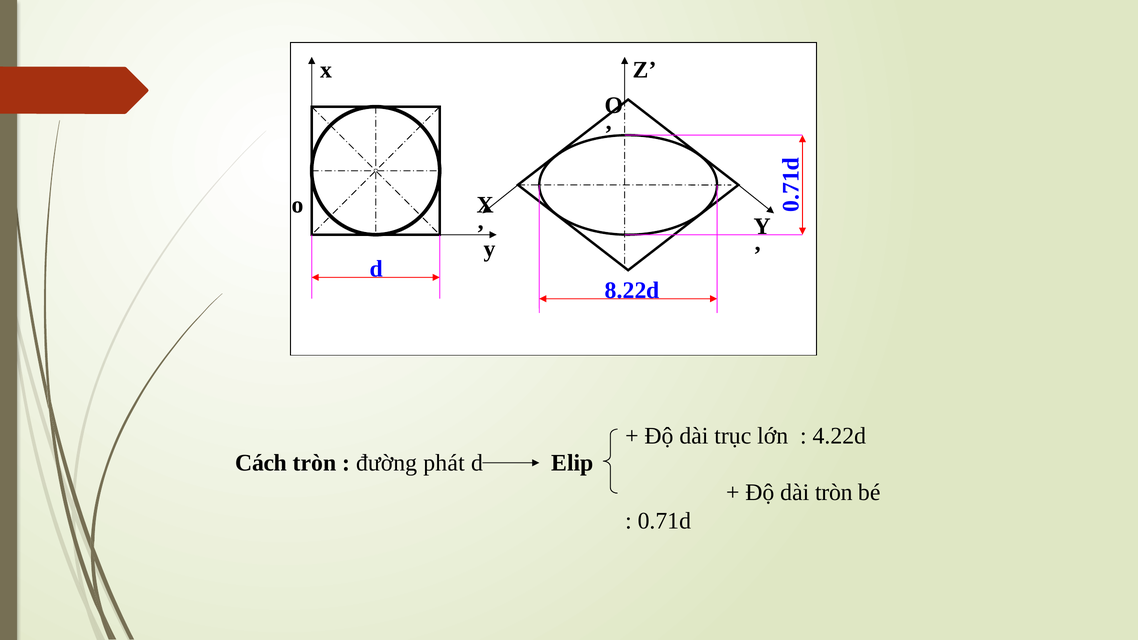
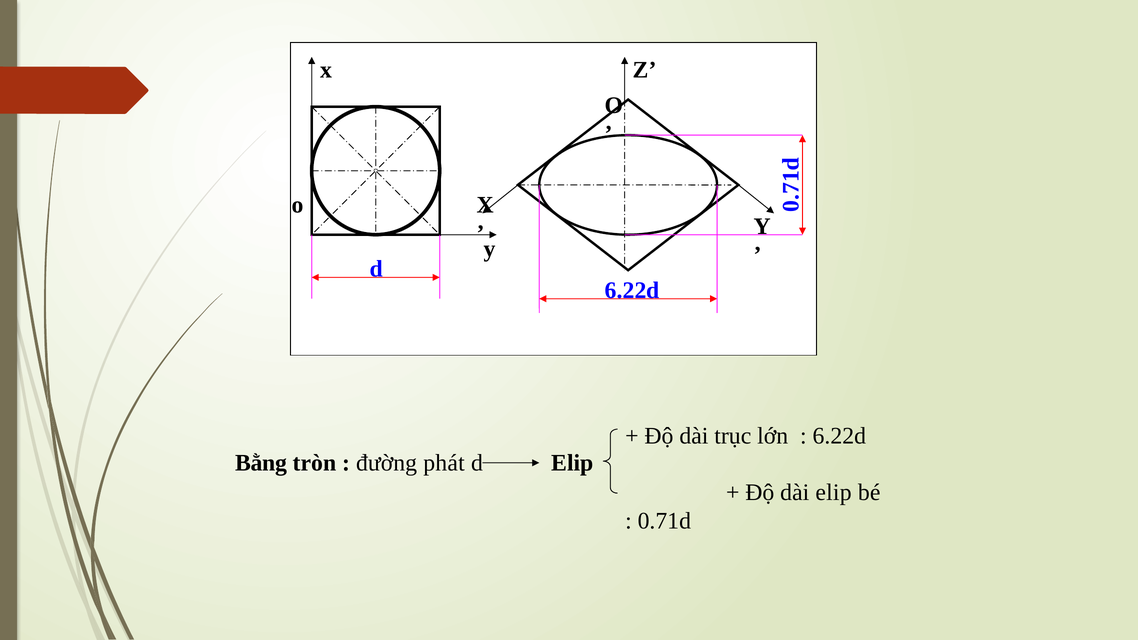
8.22d: 8.22d -> 6.22d (632, 290)
4.22d: 4.22d -> 6.22d (839, 436)
Cách: Cách -> Bằng (261, 463)
dài tròn: tròn -> elip (834, 493)
